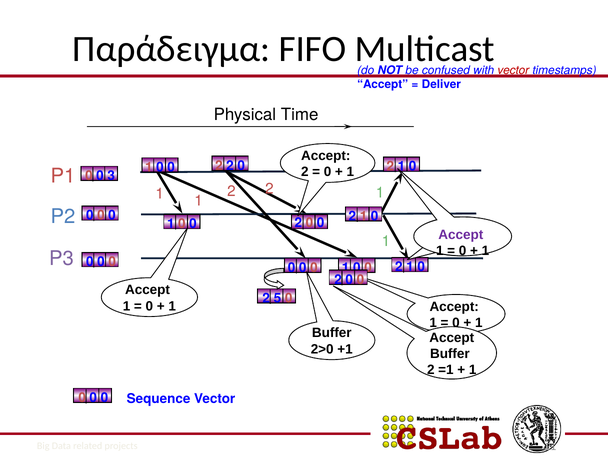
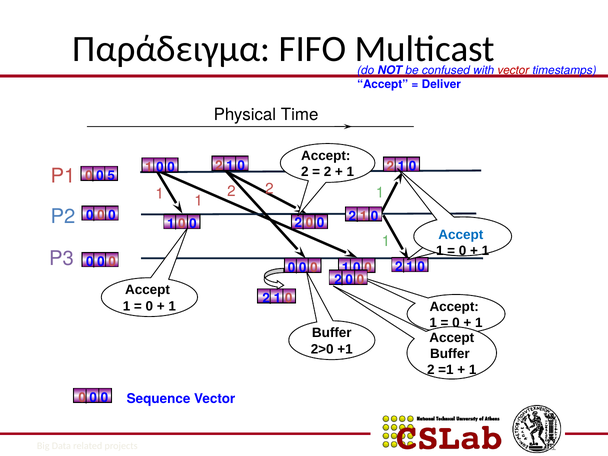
2: 2 -> 1 (230, 166)
0: 0 -> 2 (328, 172)
3: 3 -> 5 (111, 176)
Accept colour: purple -> blue (461, 235)
5: 5 -> 1 (277, 298)
